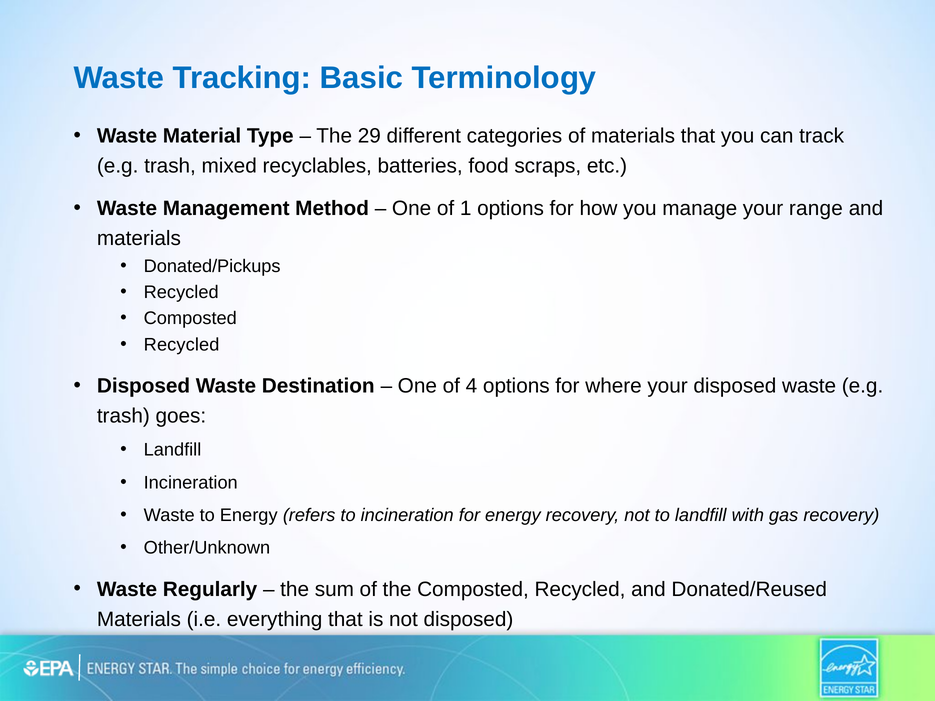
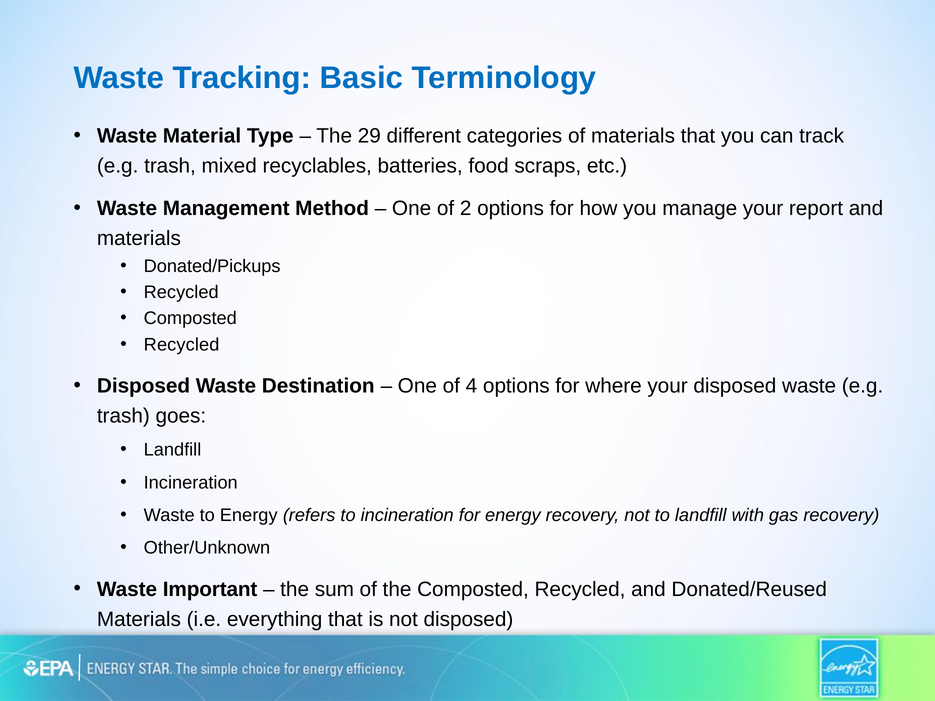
1: 1 -> 2 (466, 209)
range: range -> report (816, 209)
Regularly: Regularly -> Important (210, 590)
